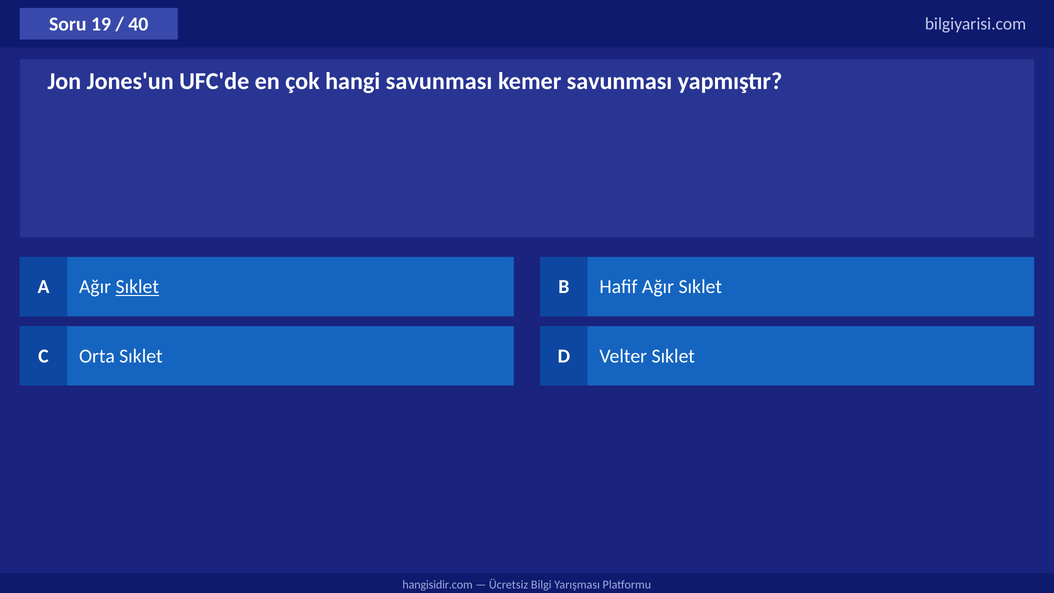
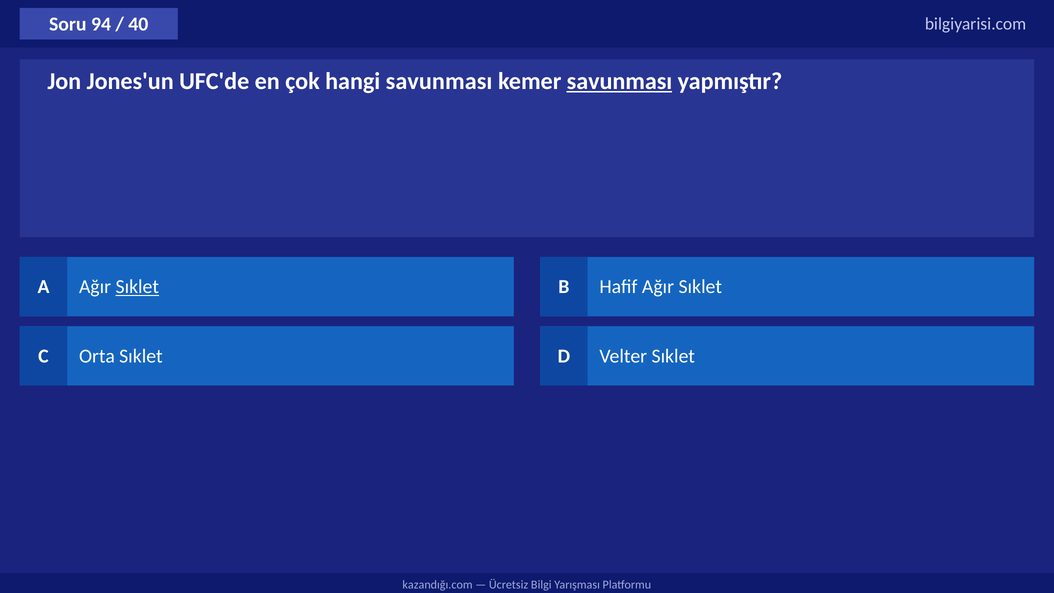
19: 19 -> 94 (101, 24)
savunması underline: none -> present (619, 81)
hangisidir.com: hangisidir.com -> kazandığı.com (438, 585)
